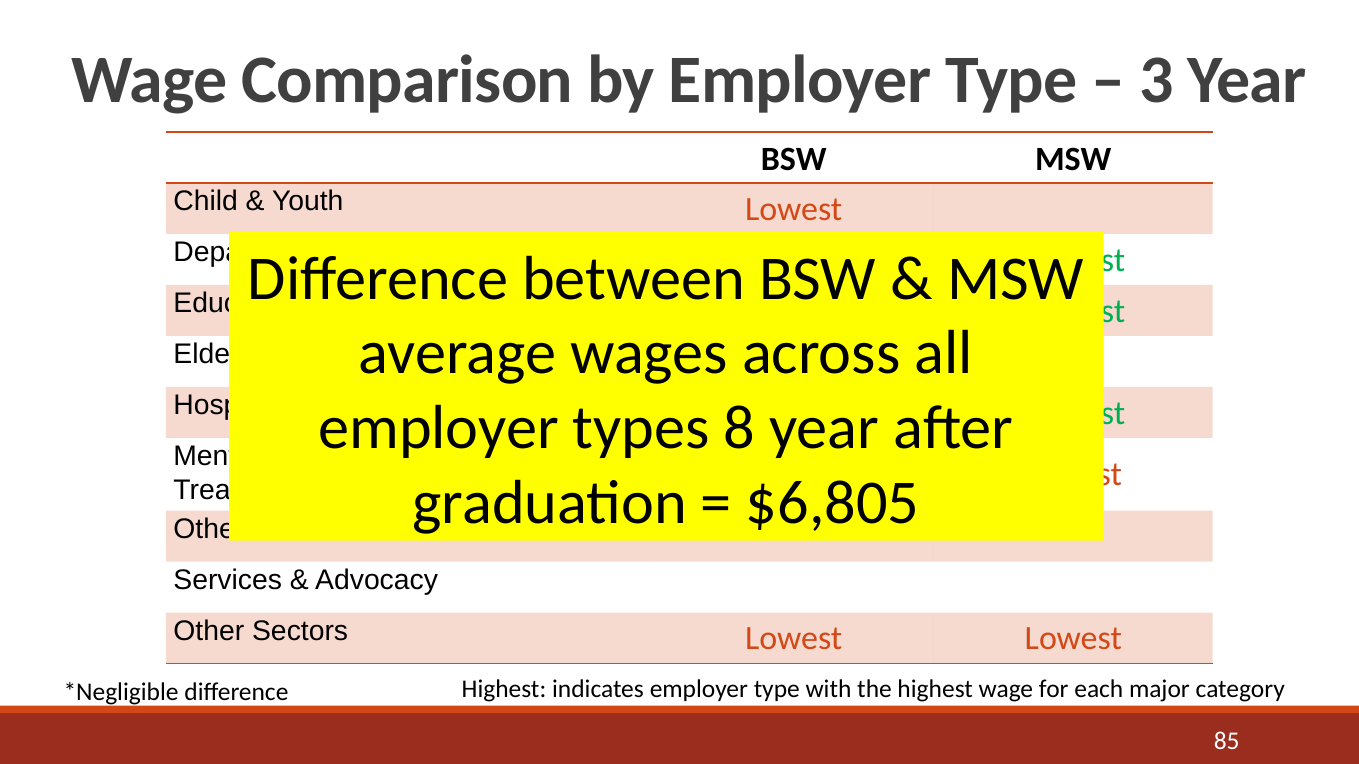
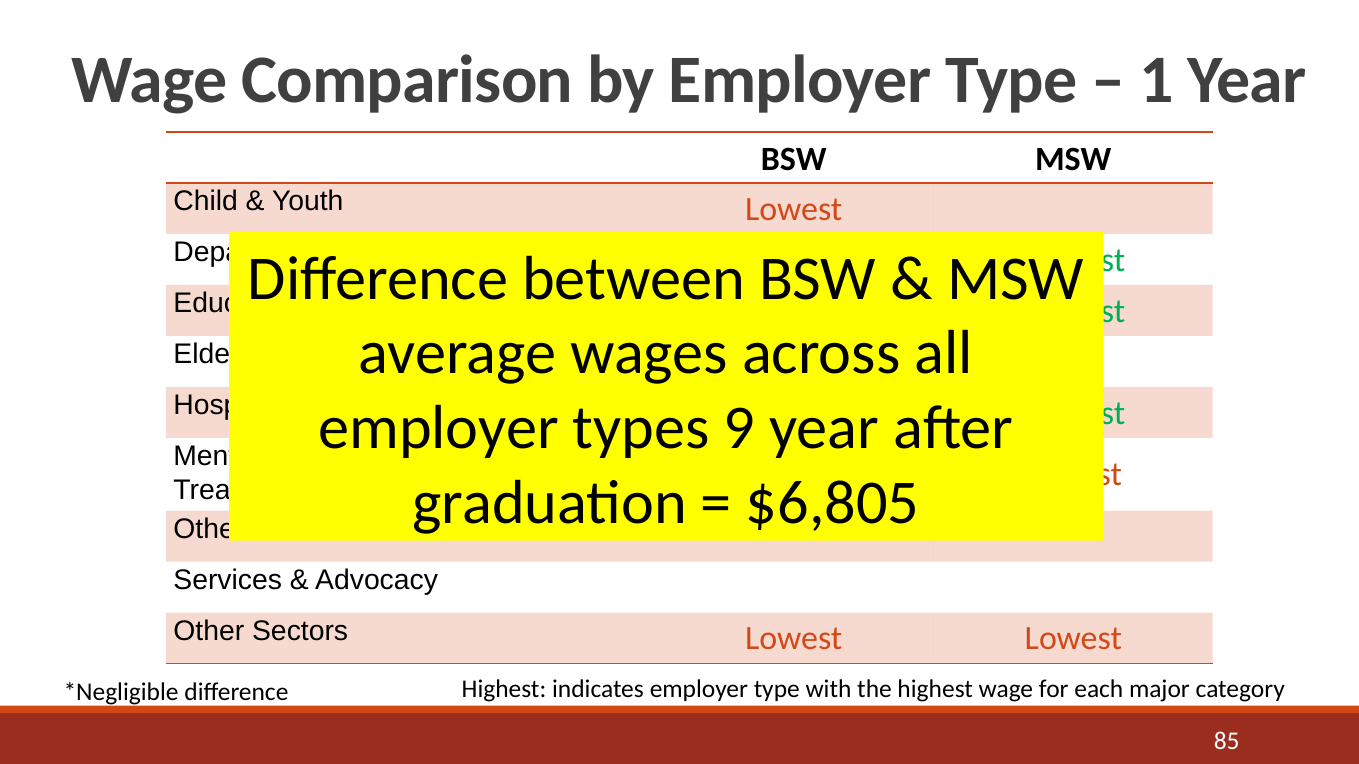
3: 3 -> 1 (1156, 80)
8: 8 -> 9 (740, 428)
